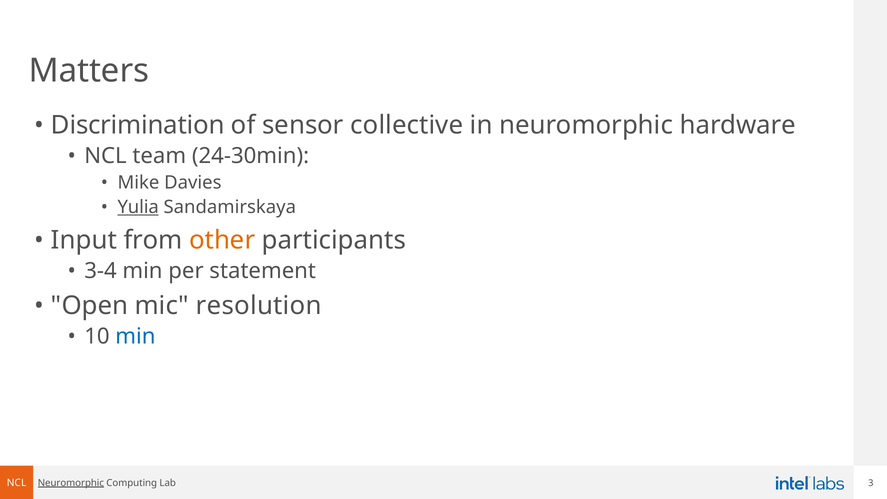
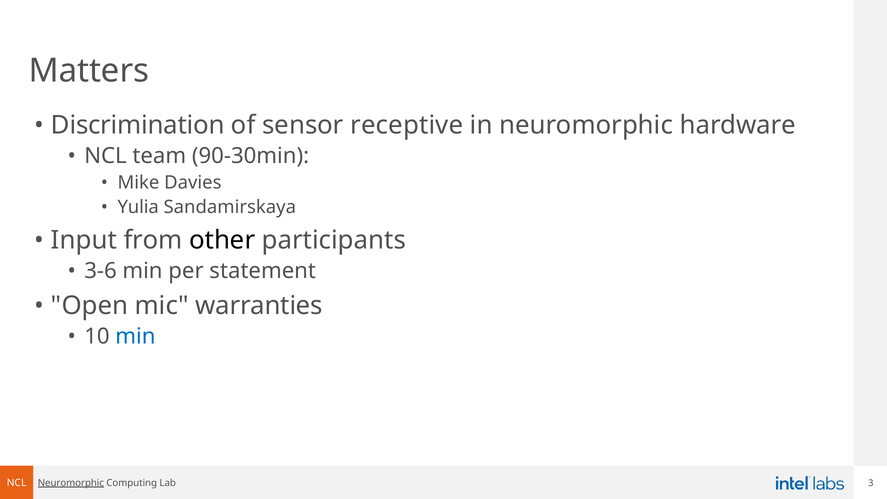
collective: collective -> receptive (407, 125)
24-30min: 24-30min -> 90-30min (250, 156)
Yulia underline: present -> none (138, 207)
other colour: orange -> black (222, 240)
3-4: 3-4 -> 3-6 (100, 271)
resolution: resolution -> warranties (259, 306)
